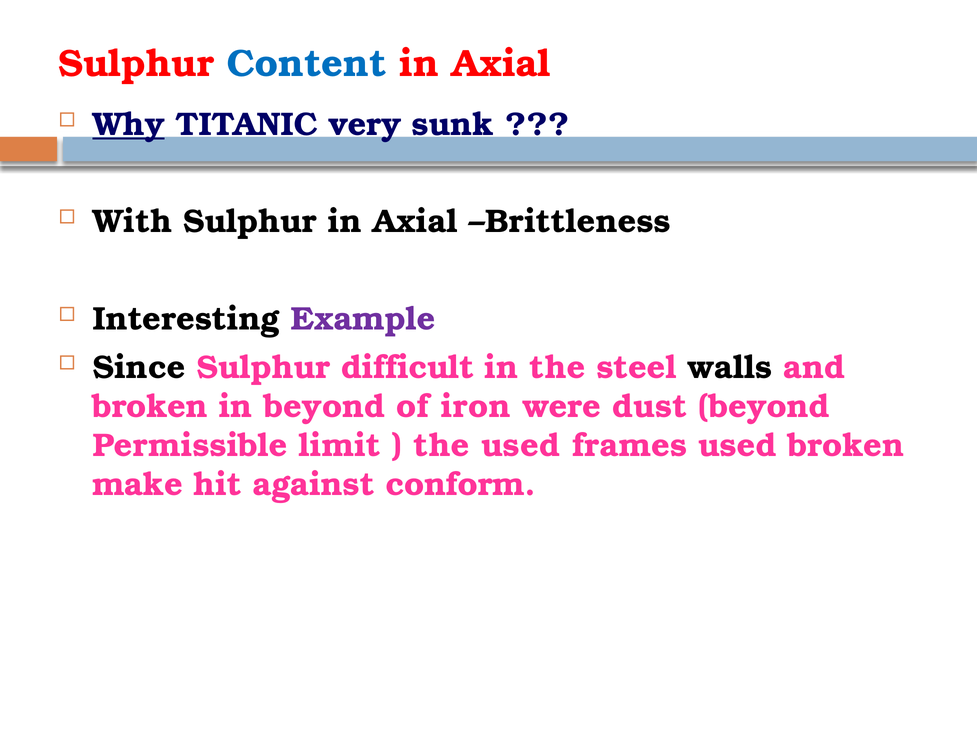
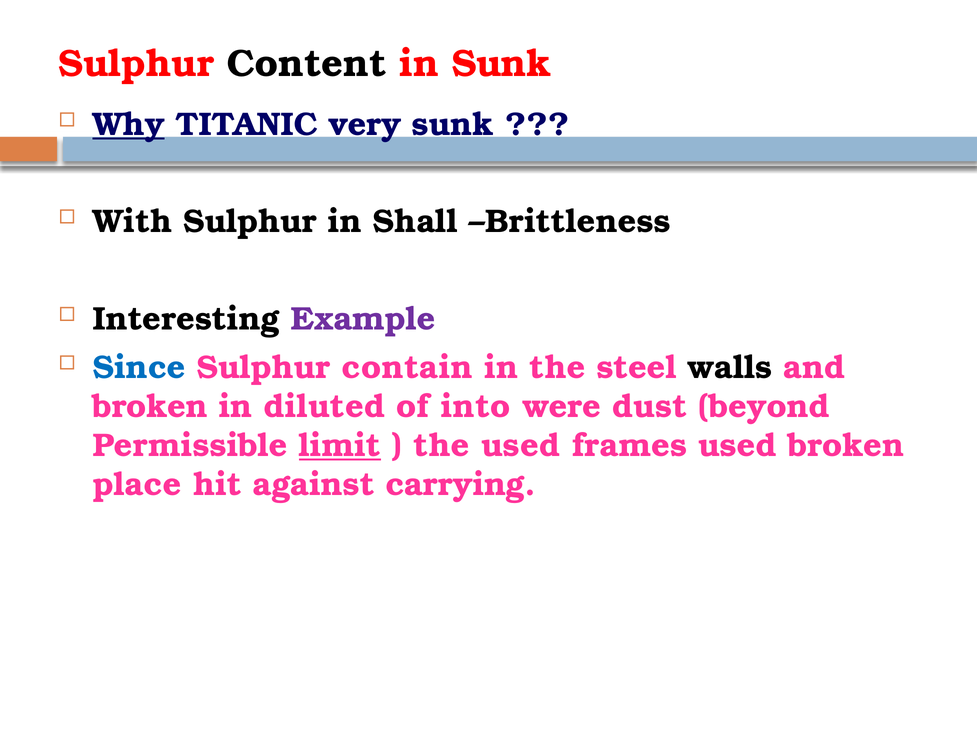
Content colour: blue -> black (307, 64)
Axial: Axial -> Sunk (502, 64)
Sulphur in Axial: Axial -> Shall (415, 221)
Since colour: black -> blue (139, 367)
difficult: difficult -> contain (407, 367)
in beyond: beyond -> diluted (324, 406)
iron: iron -> into (476, 406)
limit underline: none -> present (340, 445)
make: make -> place (137, 484)
conform: conform -> carrying (461, 484)
